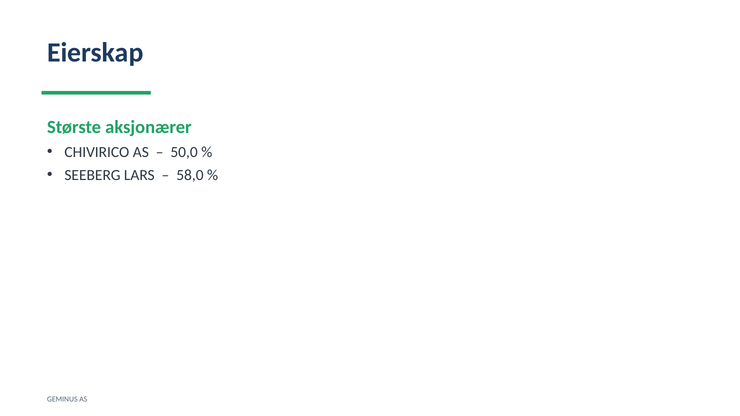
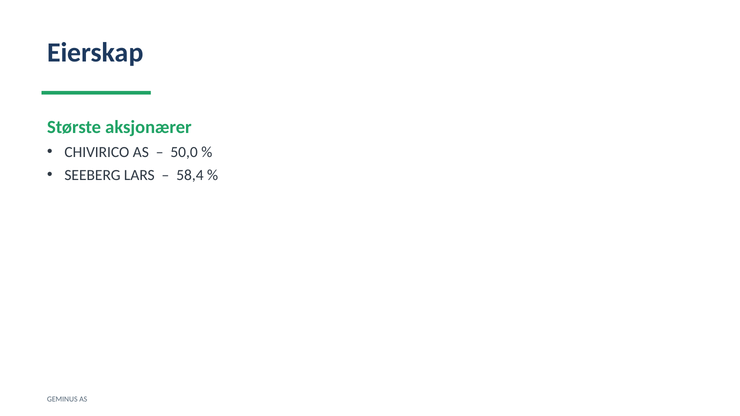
58,0: 58,0 -> 58,4 (190, 175)
